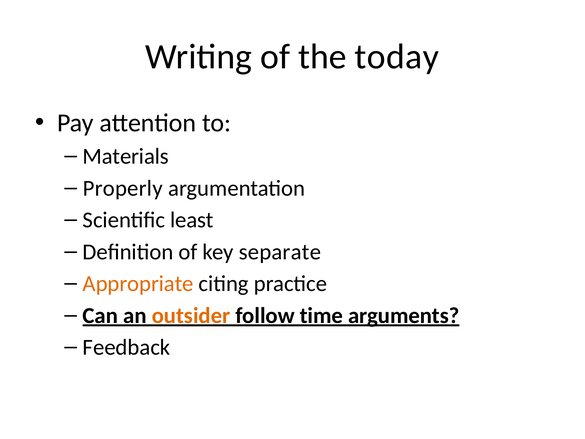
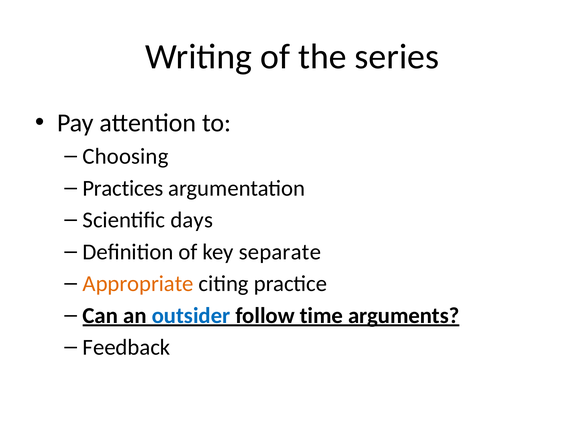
today: today -> series (397, 57)
Materials: Materials -> Choosing (126, 156)
Properly: Properly -> Practices (123, 188)
least: least -> days (192, 220)
outsider colour: orange -> blue (191, 315)
